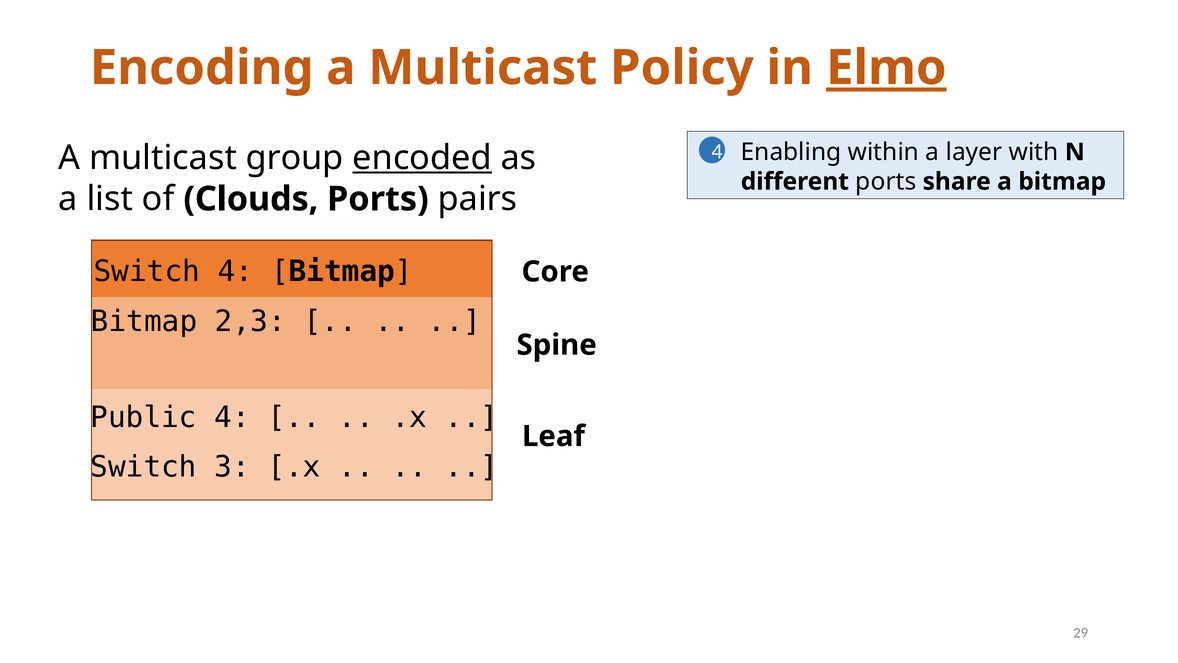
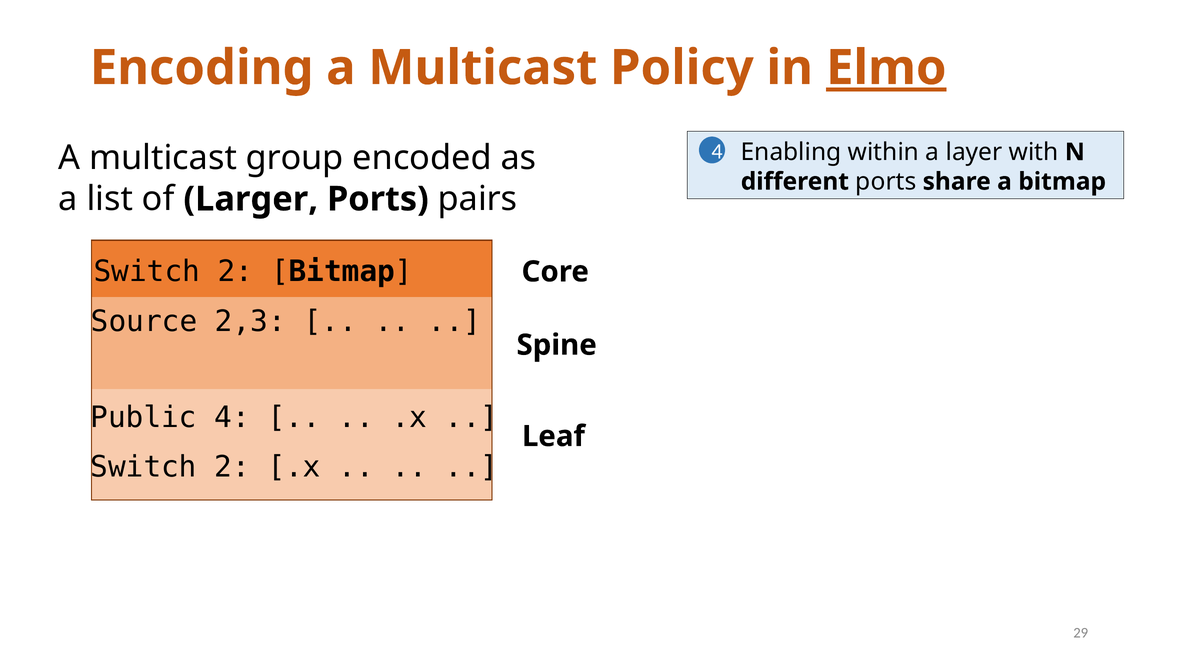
encoded underline: present -> none (422, 158)
Clouds: Clouds -> Larger (251, 199)
4: 4 -> 2 (235, 272)
Bitmap: Bitmap -> Source (144, 321)
3: 3 -> 2 (232, 467)
